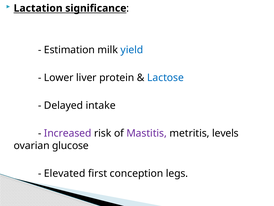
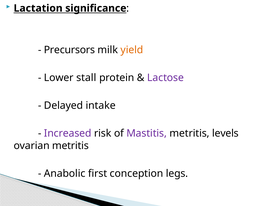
Estimation: Estimation -> Precursors (69, 50)
yield colour: blue -> orange (132, 50)
liver: liver -> stall (86, 78)
Lactose colour: blue -> purple (166, 78)
ovarian glucose: glucose -> metritis (70, 145)
Elevated: Elevated -> Anabolic (65, 173)
